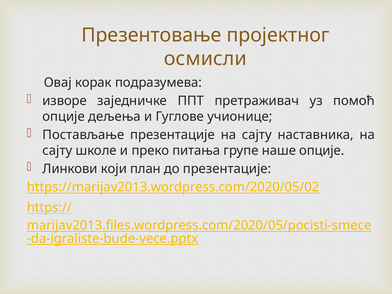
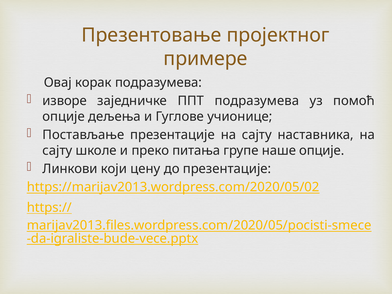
осмисли: осмисли -> примере (205, 59)
ППТ претраживач: претраживач -> подразумева (257, 101)
план: план -> цену (145, 169)
